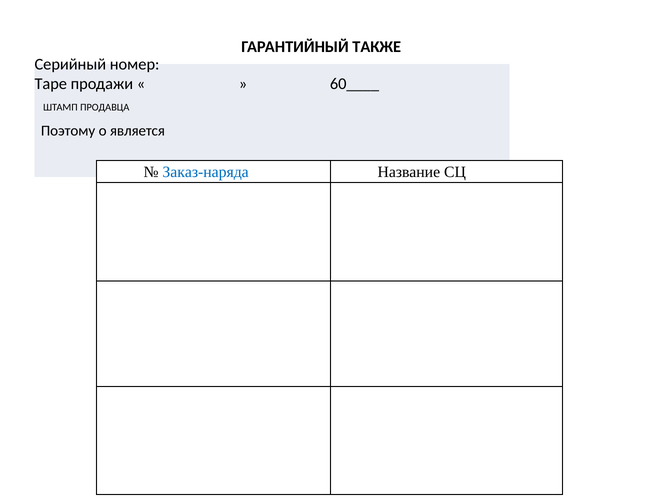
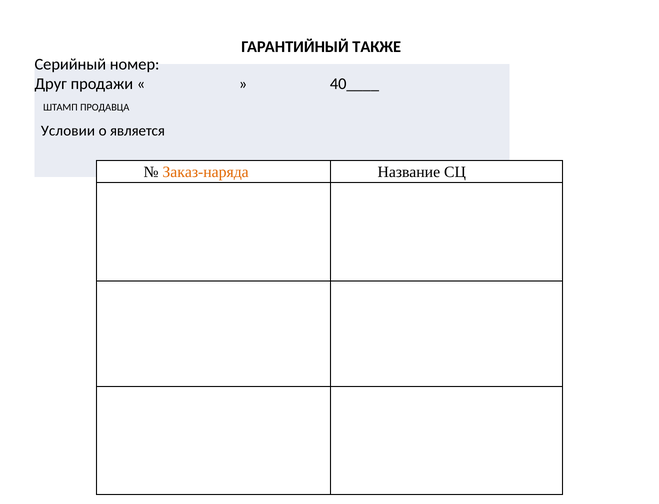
Таре: Таре -> Друг (51, 84)
60____: 60____ -> 40____ (354, 84)
Поэтому: Поэтому -> Условии (68, 131)
Заказ-наряда colour: blue -> orange (206, 172)
